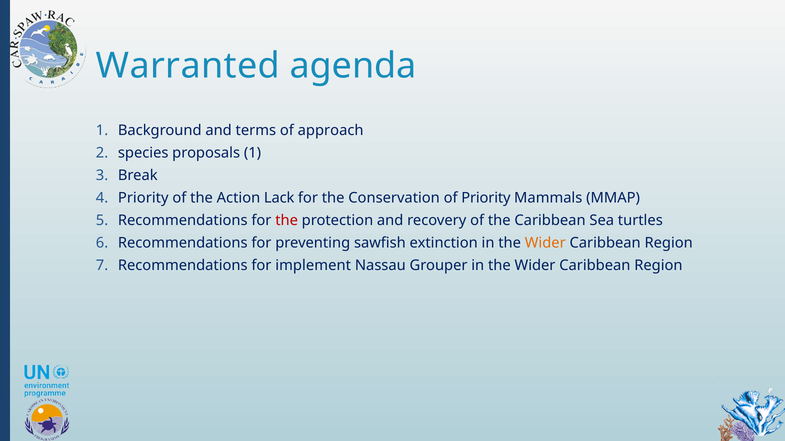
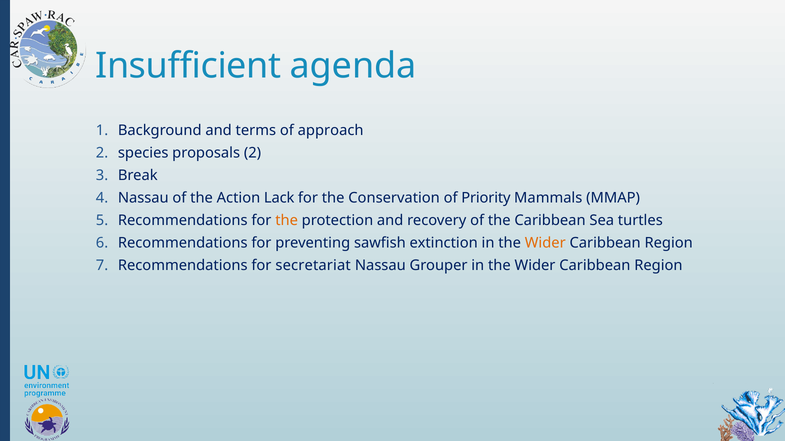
Warranted: Warranted -> Insufficient (188, 66)
proposals 1: 1 -> 2 (253, 153)
Priority: Priority -> Nassau (143, 198)
the colour: red -> orange (287, 221)
implement: implement -> secretariat (313, 266)
